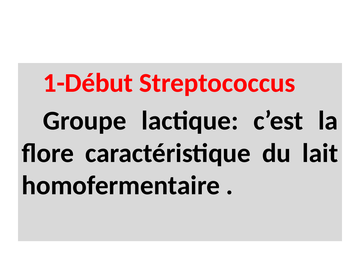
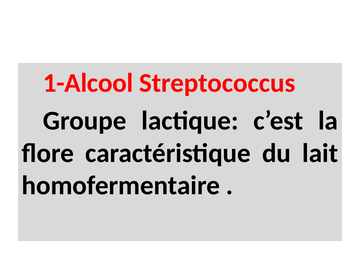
1-Début: 1-Début -> 1-Alcool (88, 83)
